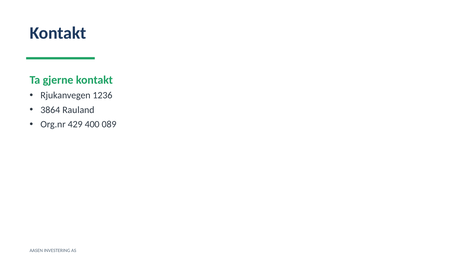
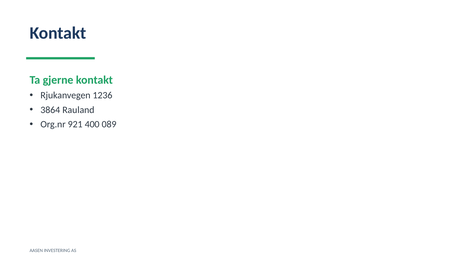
429: 429 -> 921 (75, 125)
